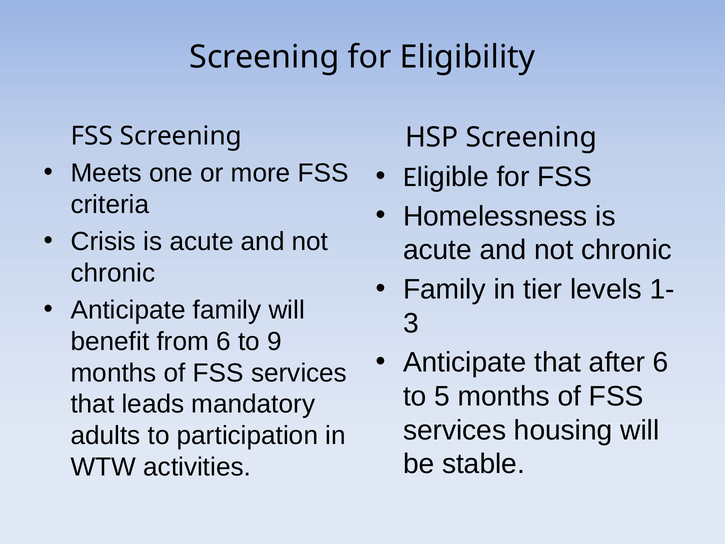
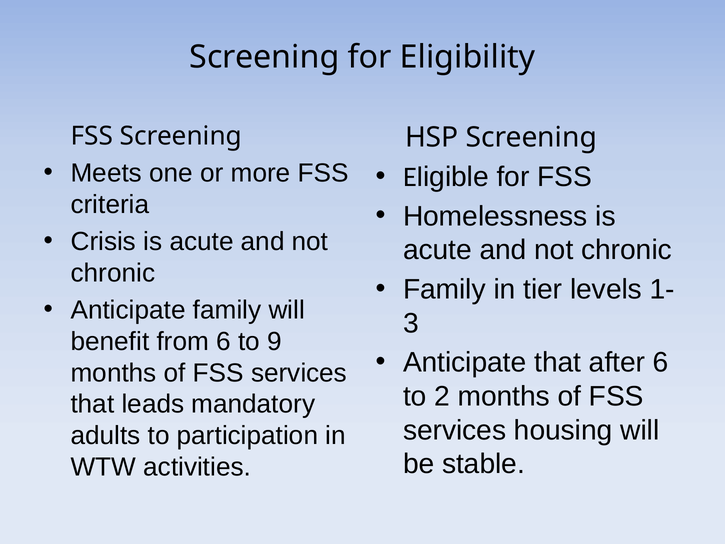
5: 5 -> 2 (442, 396)
